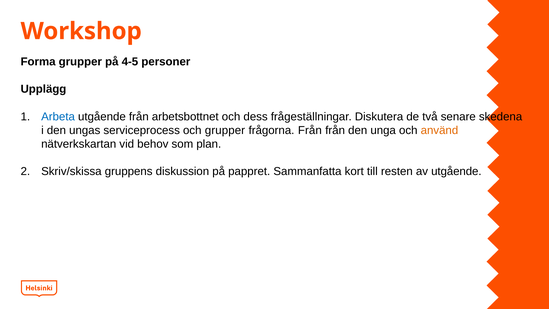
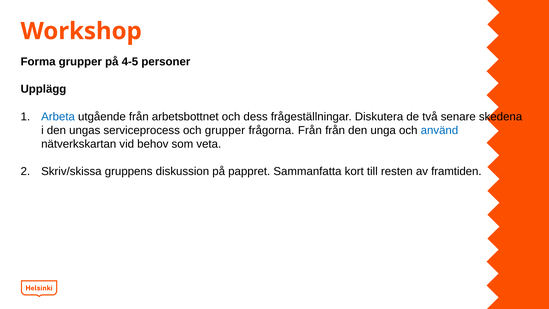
använd colour: orange -> blue (439, 130)
plan: plan -> veta (209, 144)
av utgående: utgående -> framtiden (456, 171)
